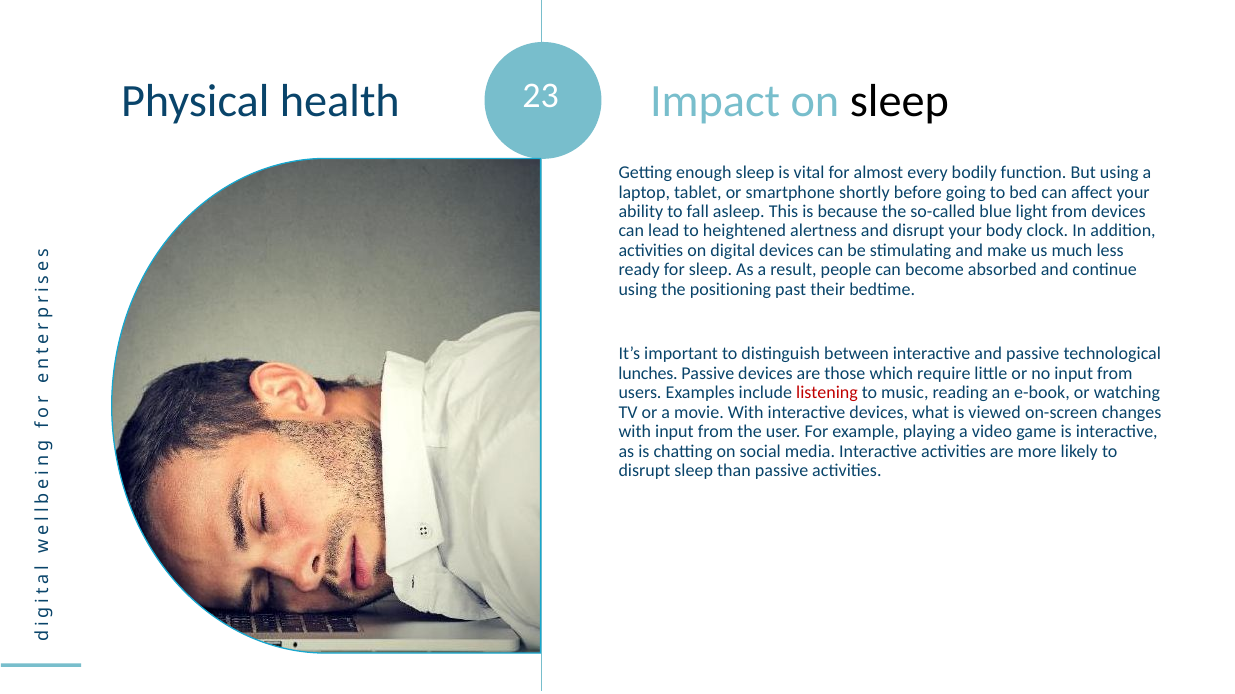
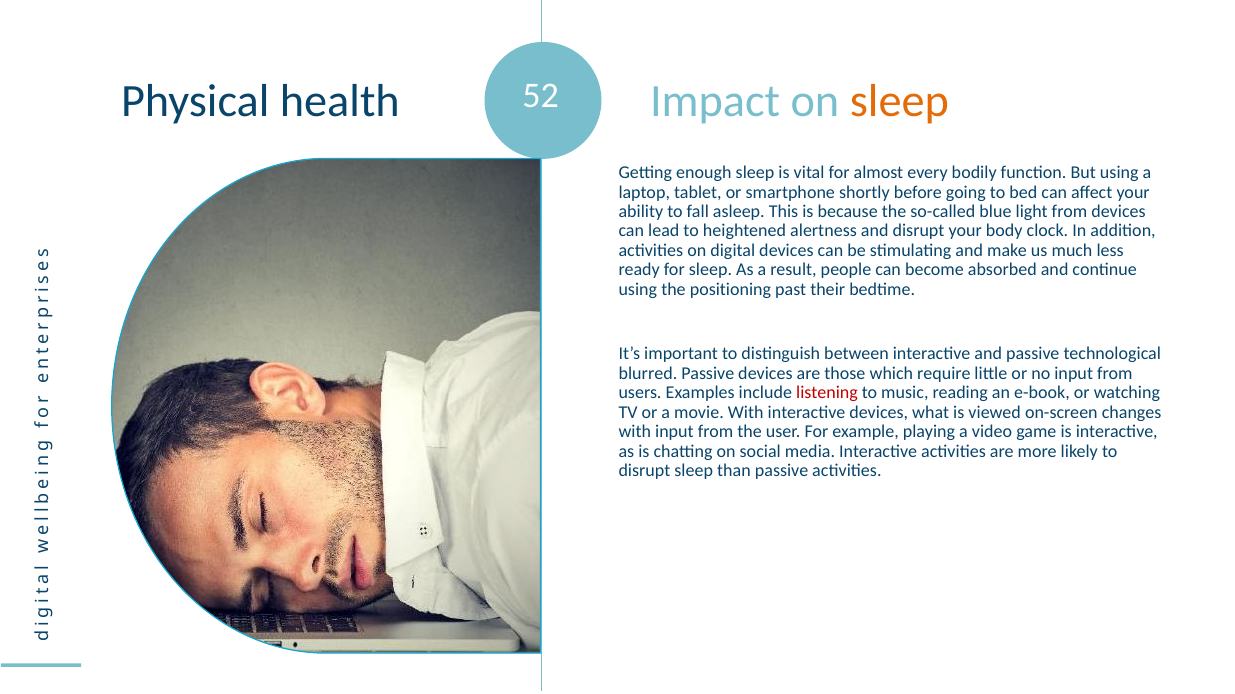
23: 23 -> 52 (541, 96)
sleep colour: black -> orange (899, 101)
lunches: lunches -> blurred (648, 374)
